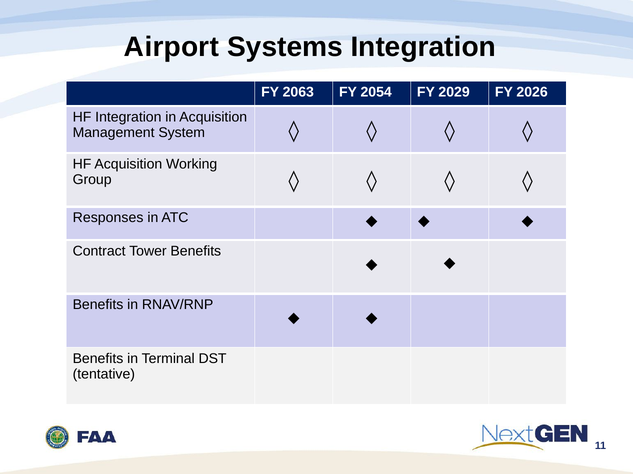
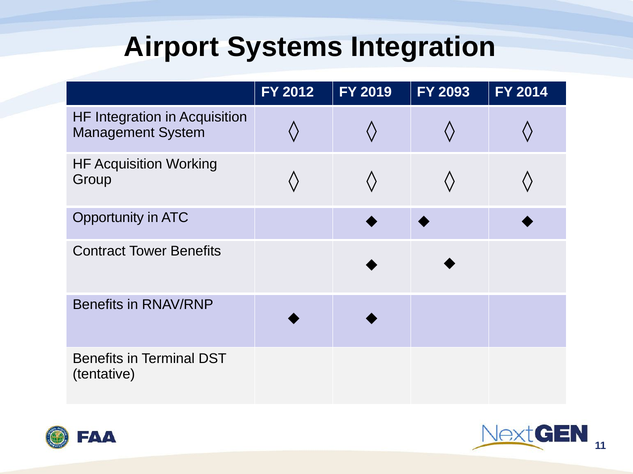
2063: 2063 -> 2012 (298, 92)
2054: 2054 -> 2019 (376, 92)
2029: 2029 -> 2093 (454, 92)
2026: 2026 -> 2014 (532, 92)
Responses: Responses -> Opportunity (108, 218)
